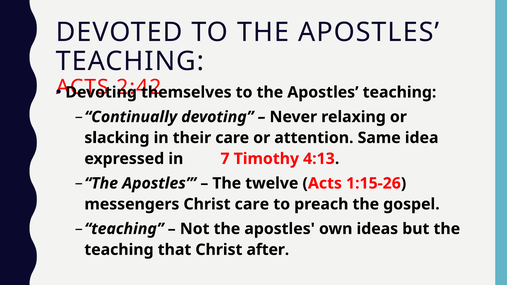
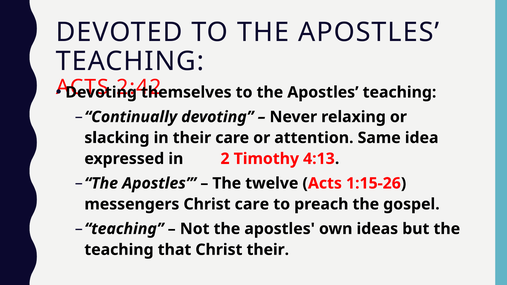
7: 7 -> 2 (225, 159)
Christ after: after -> their (268, 250)
